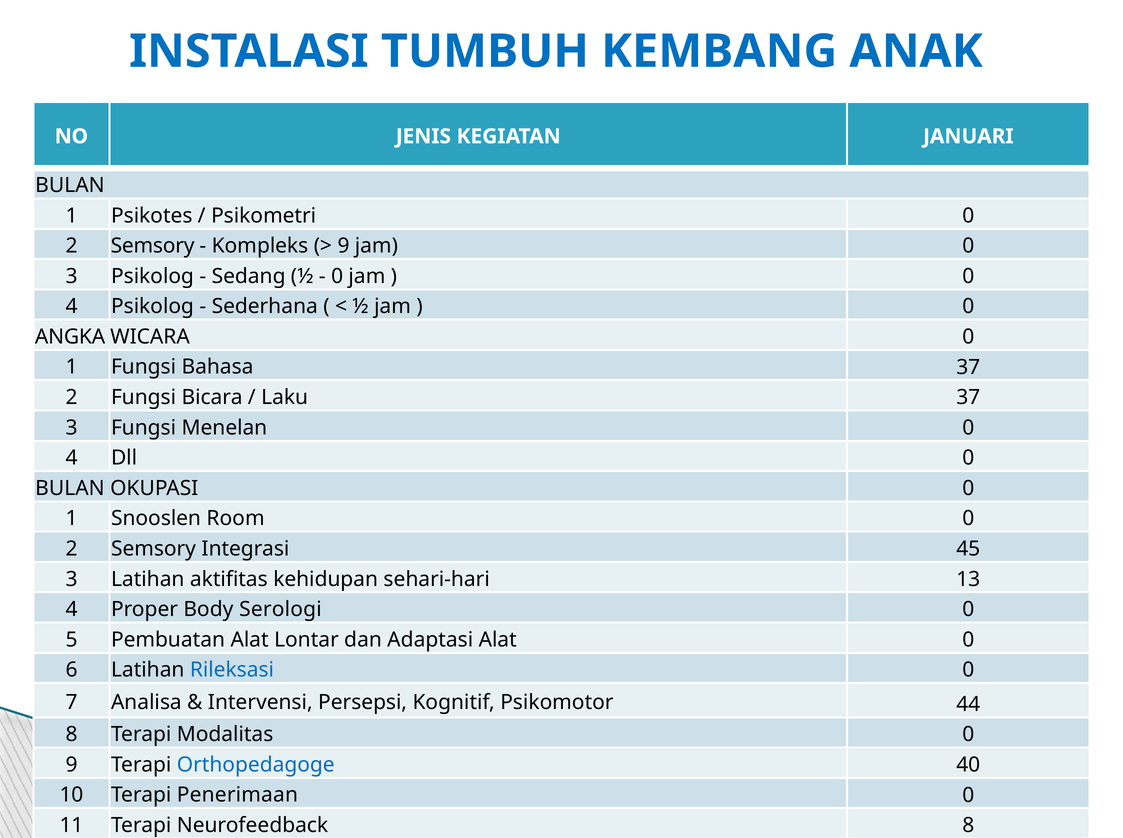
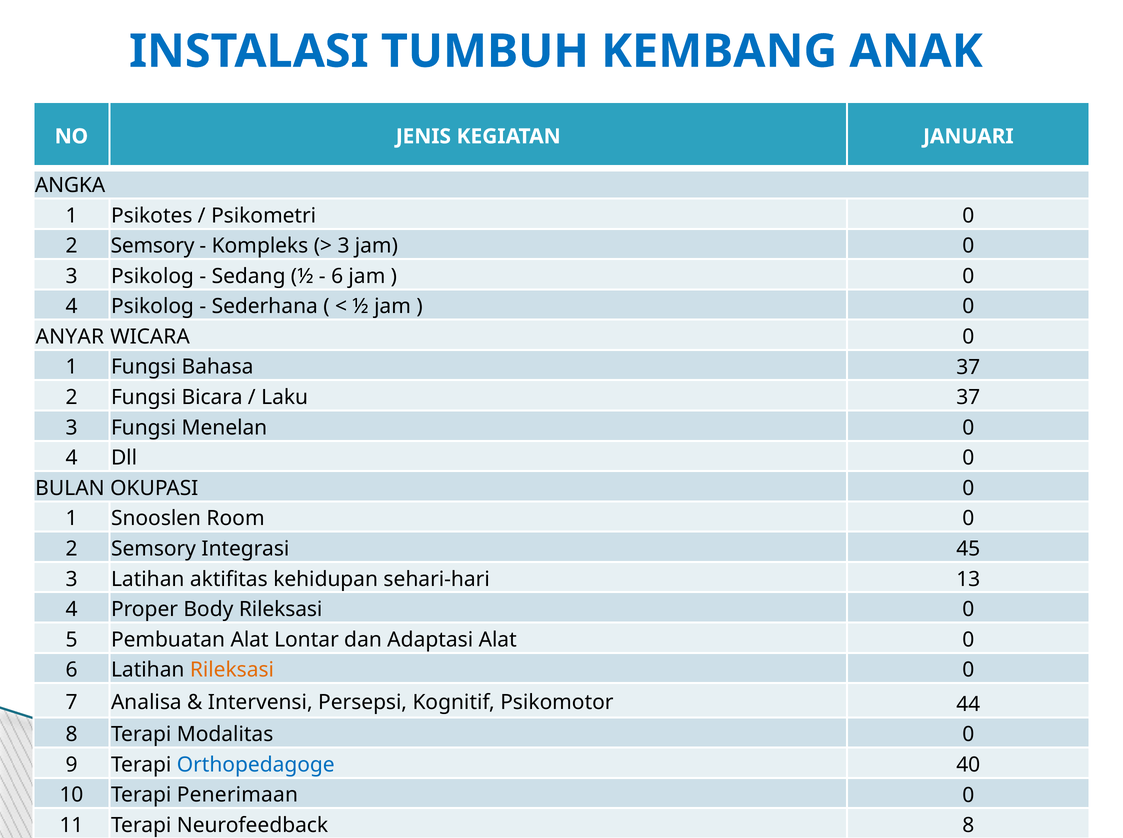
BULAN: BULAN -> ANGKA (70, 185)
9: 9 -> 3 (344, 246)
0: 0 -> 6 (337, 276)
ANGKA: ANGKA -> ANYAR (70, 337)
Body Serologi: Serologi -> Rileksasi (281, 609)
Rileksasi colour: blue -> orange (232, 670)
